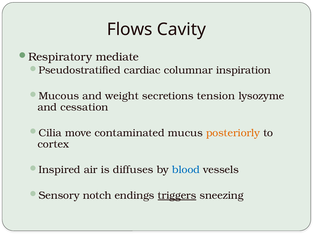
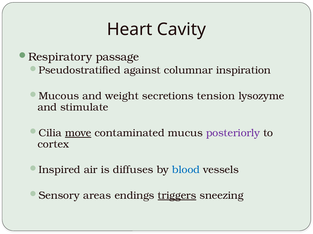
Flows: Flows -> Heart (130, 29)
mediate: mediate -> passage (117, 57)
cardiac: cardiac -> against (142, 71)
cessation: cessation -> stimulate (84, 108)
move underline: none -> present (78, 133)
posteriorly colour: orange -> purple (233, 133)
notch: notch -> areas (97, 196)
